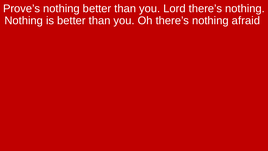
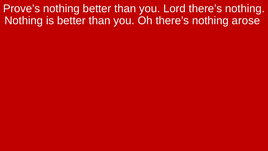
afraid: afraid -> arose (246, 21)
